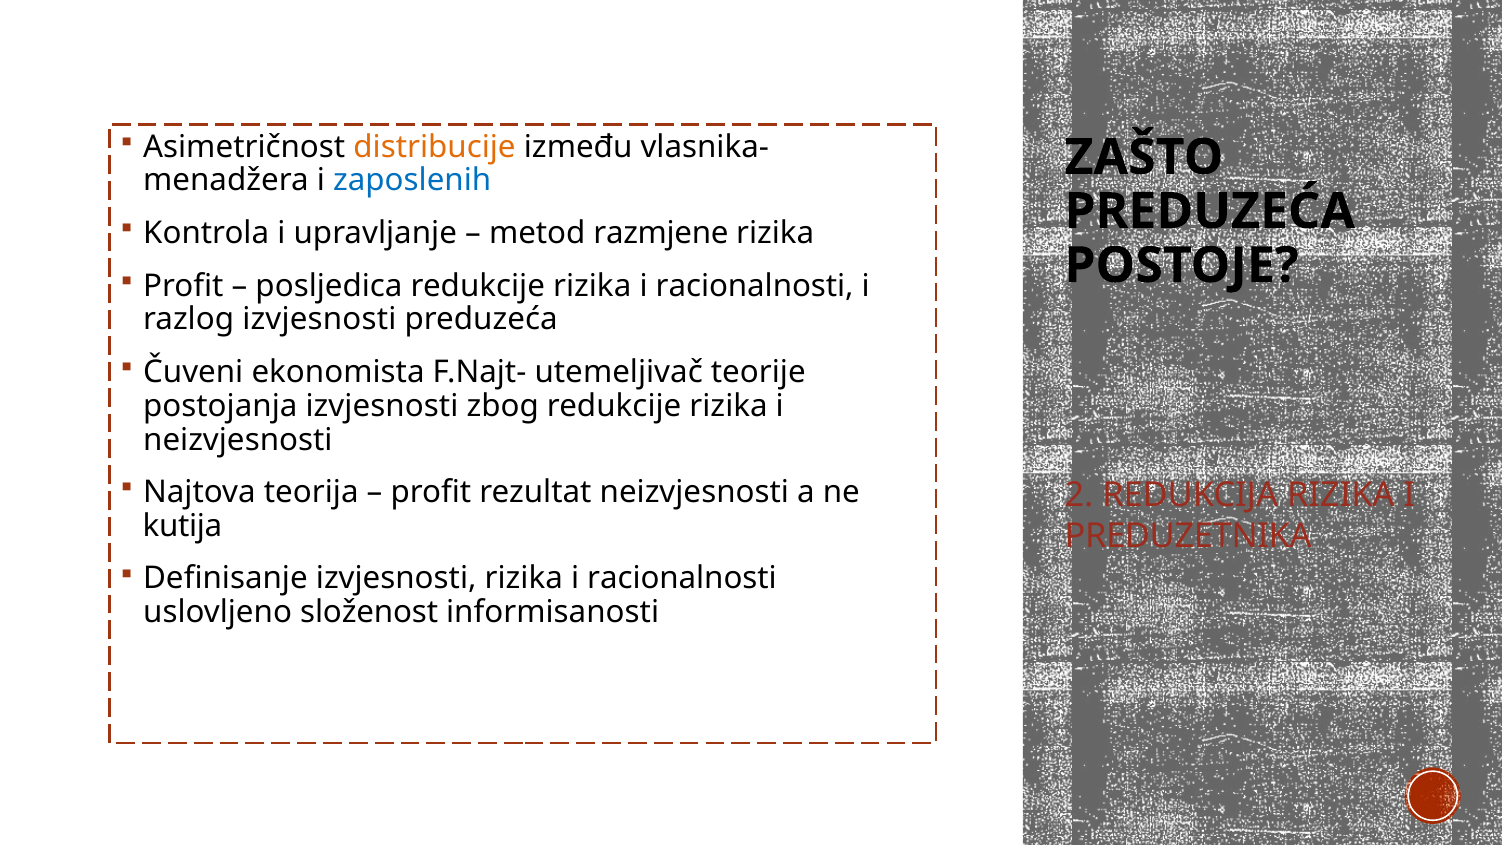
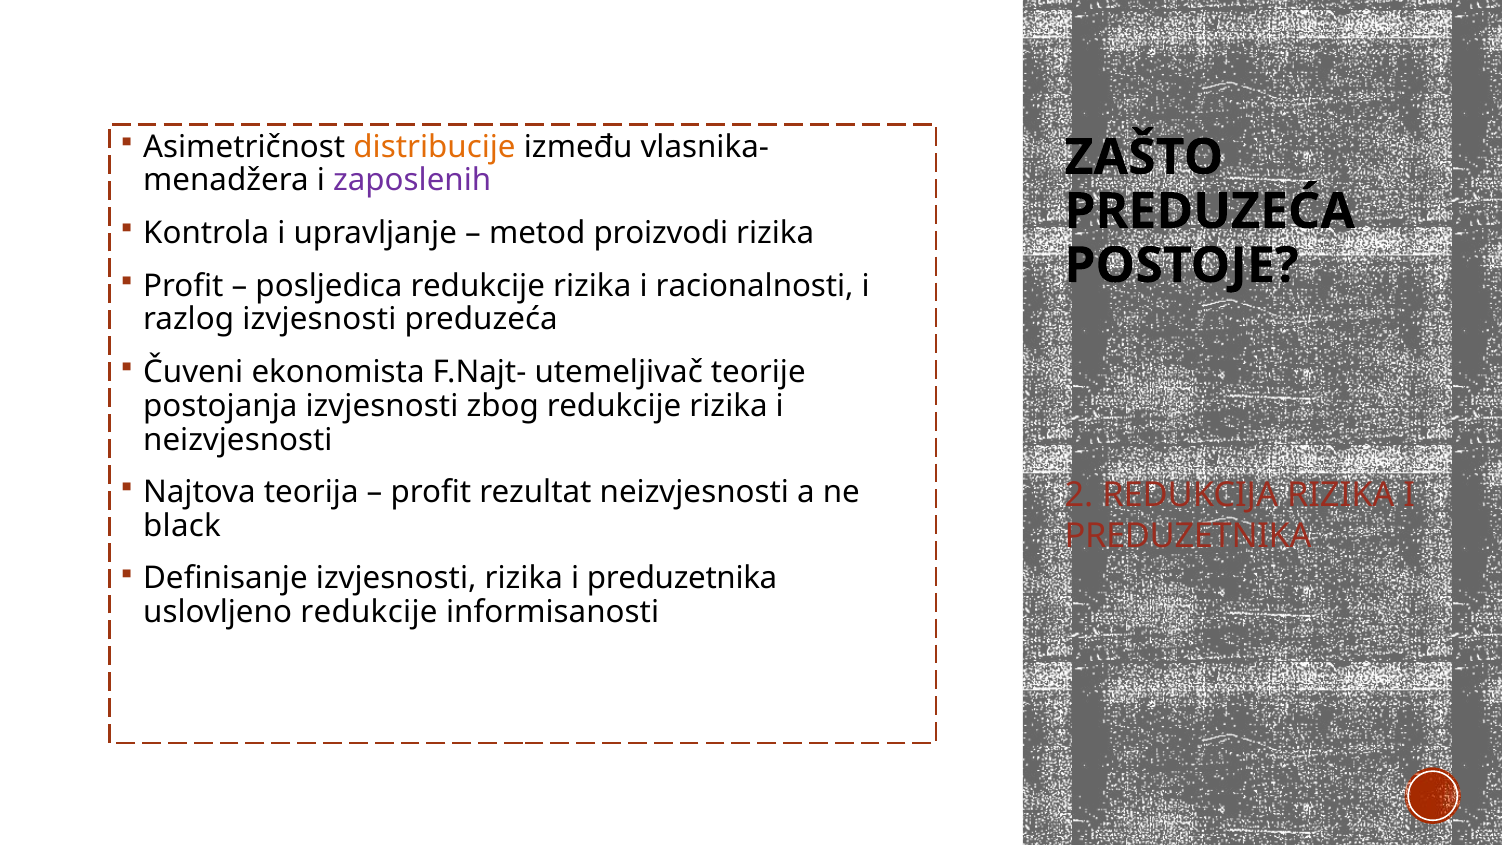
zaposlenih colour: blue -> purple (412, 181)
razmjene: razmjene -> proizvodi (661, 233)
kutija: kutija -> black (182, 526)
izvjesnosti rizika i racionalnosti: racionalnosti -> preduzetnika (682, 579)
uslovljeno složenost: složenost -> redukcije (369, 612)
